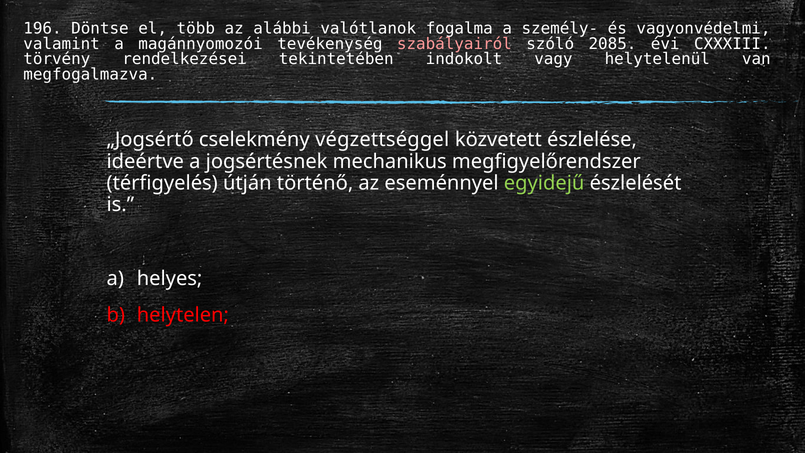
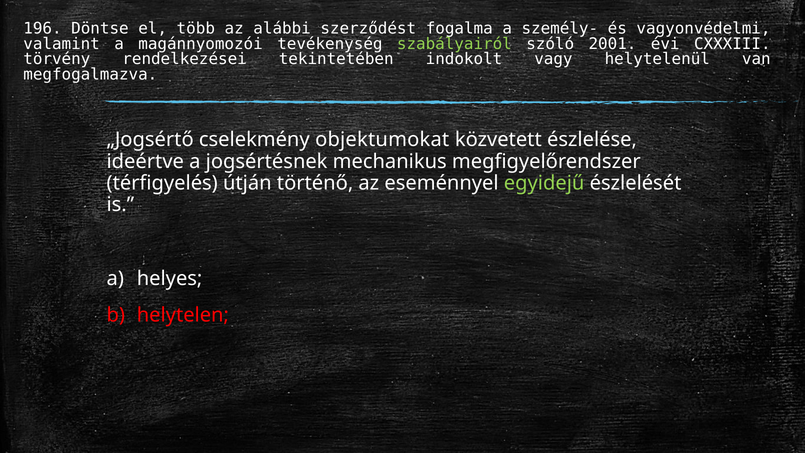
valótlanok: valótlanok -> szerződést (368, 28)
szabályairól colour: pink -> light green (454, 44)
2085: 2085 -> 2001 (612, 44)
végzettséggel: végzettséggel -> objektumokat (382, 140)
